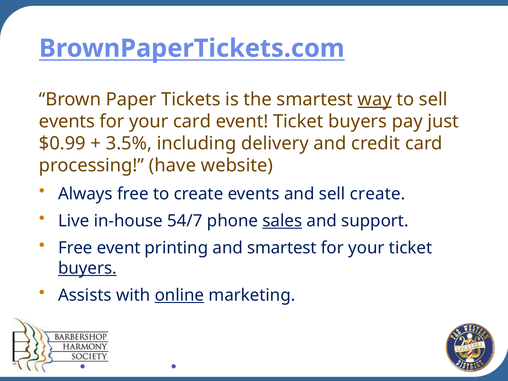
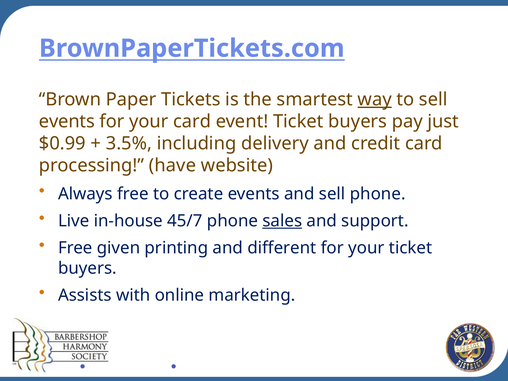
sell create: create -> phone (378, 194)
54/7: 54/7 -> 45/7 (185, 221)
Free event: event -> given (119, 248)
and smartest: smartest -> different (282, 248)
buyers underline: present -> none (87, 268)
online underline: present -> none (179, 295)
